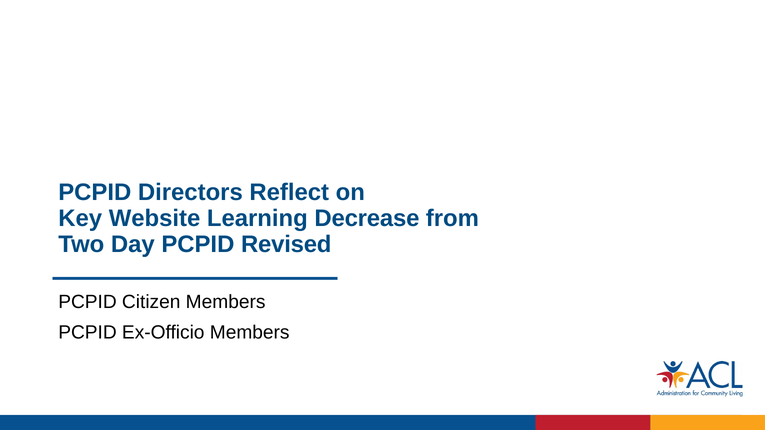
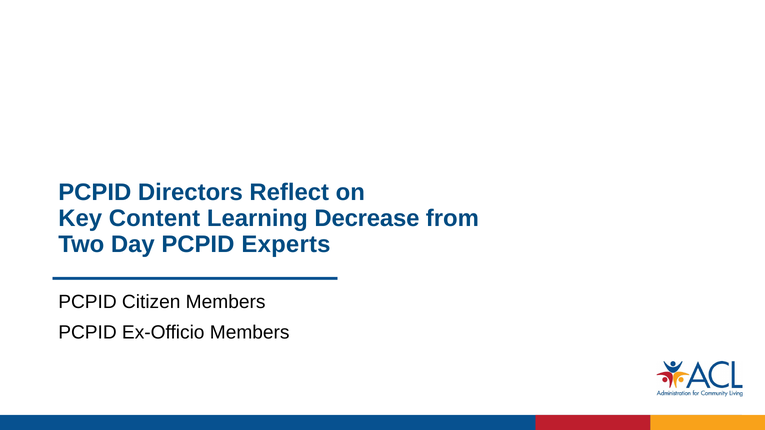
Website: Website -> Content (154, 218)
Revised: Revised -> Experts (286, 244)
